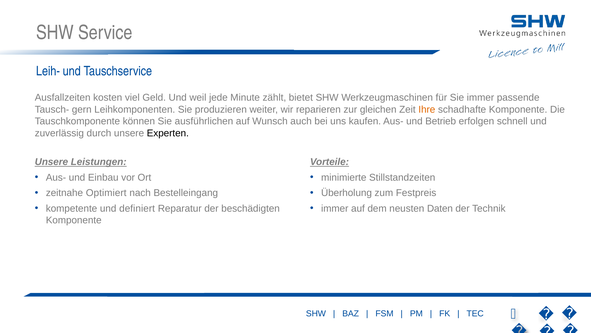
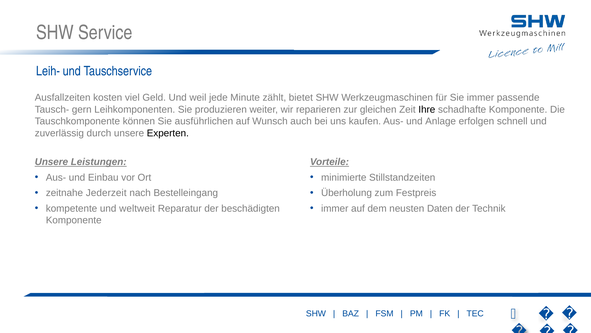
Ihre colour: orange -> black (427, 109)
Betrieb: Betrieb -> Anlage (441, 121)
Optimiert: Optimiert -> Jederzeit (106, 193)
definiert: definiert -> weltweit (137, 208)
